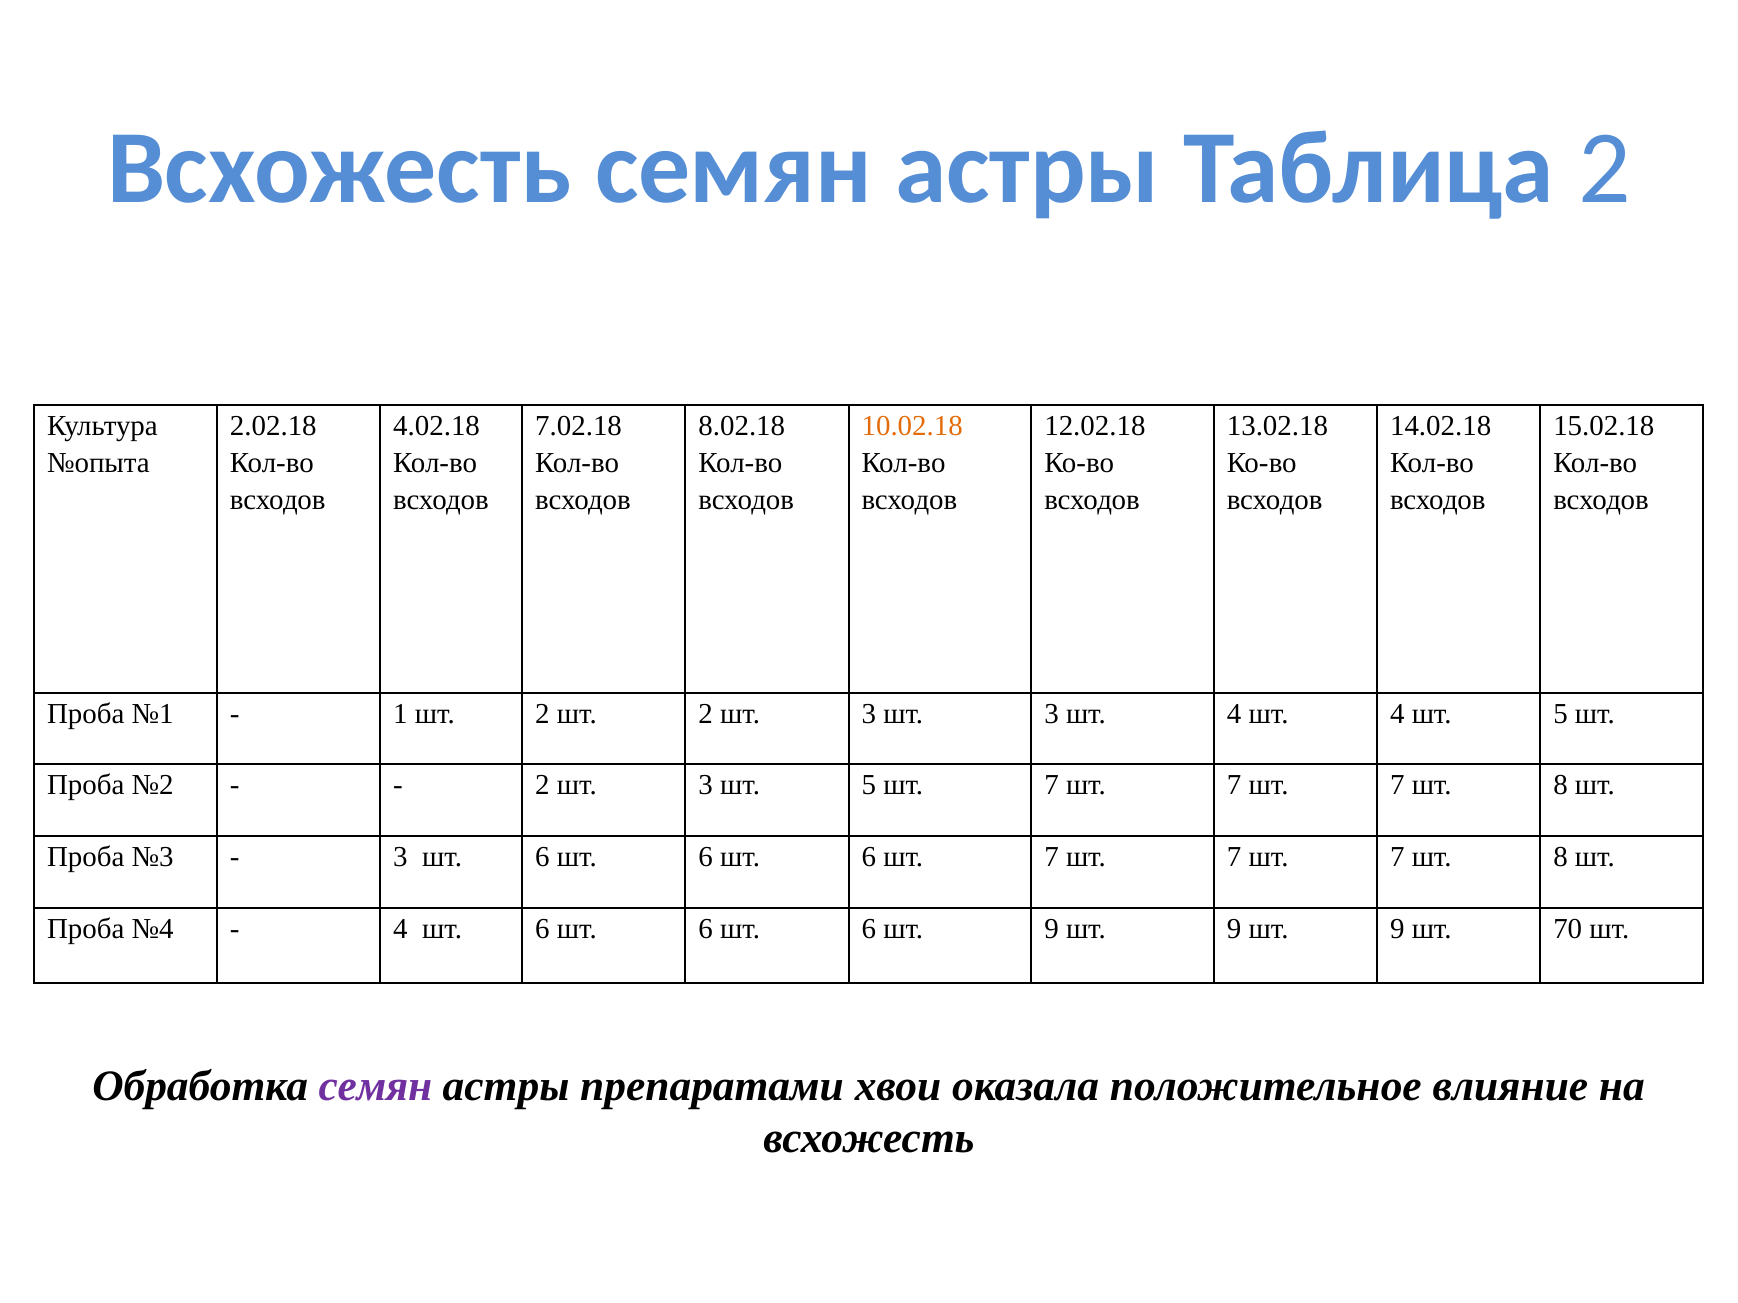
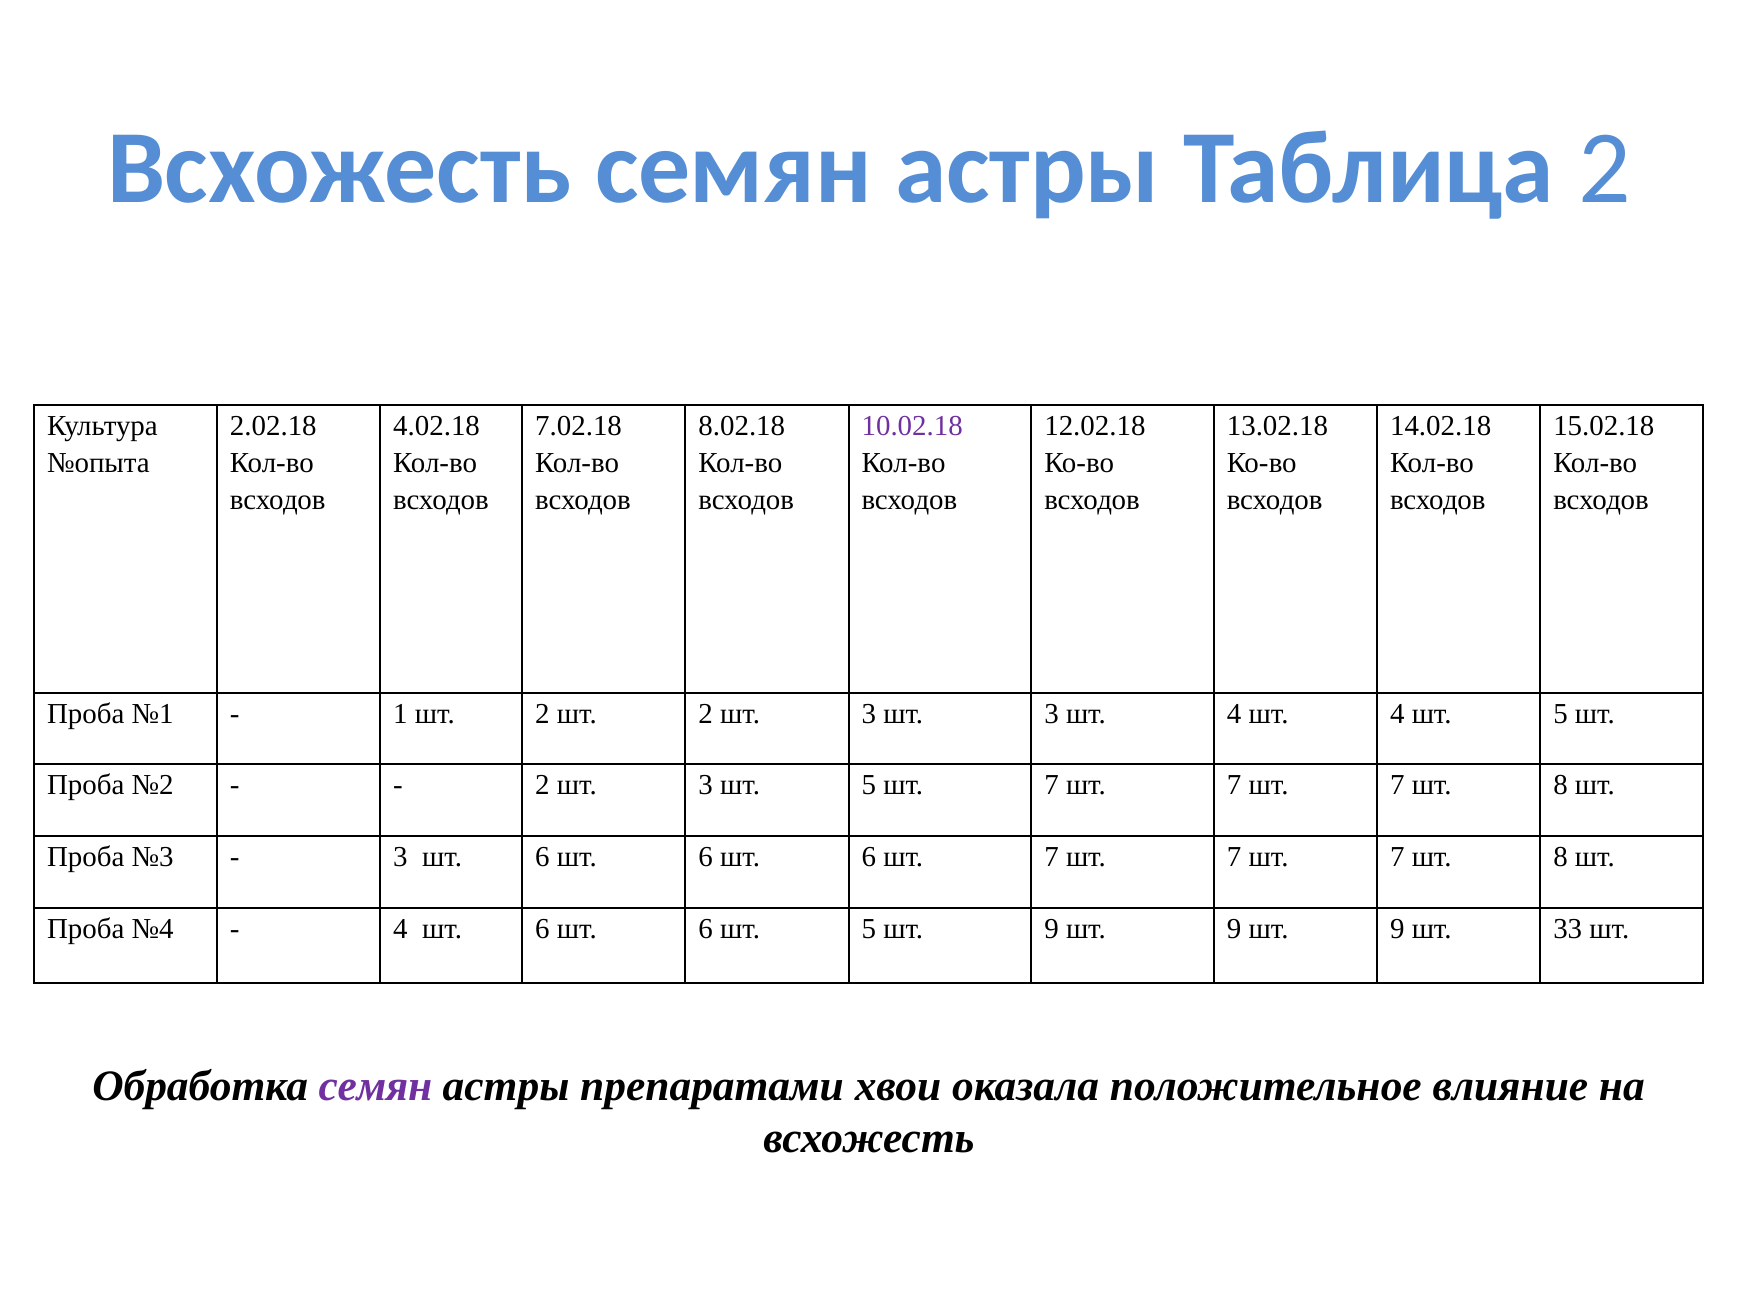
10.02.18 colour: orange -> purple (912, 426)
6: 6 -> 5 (869, 929)
70: 70 -> 33 (1568, 929)
